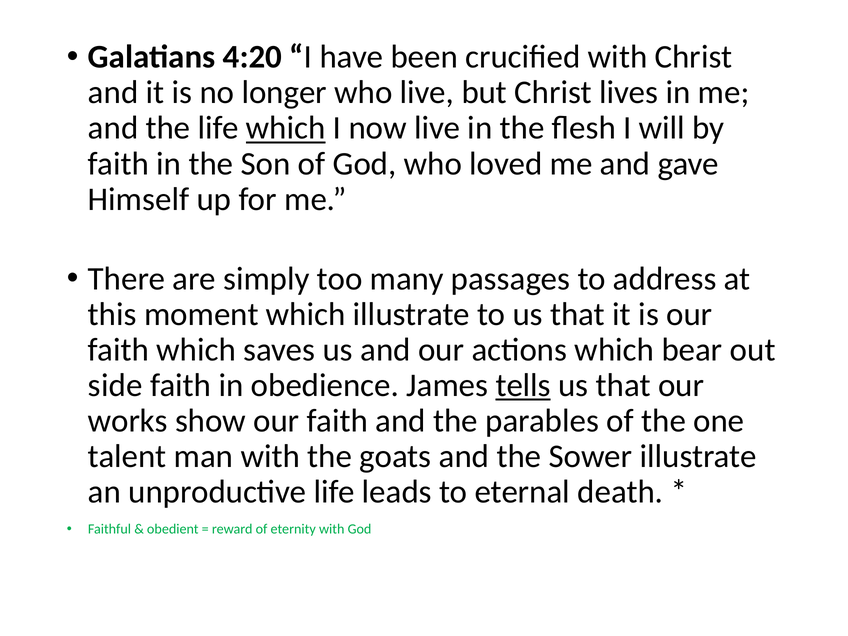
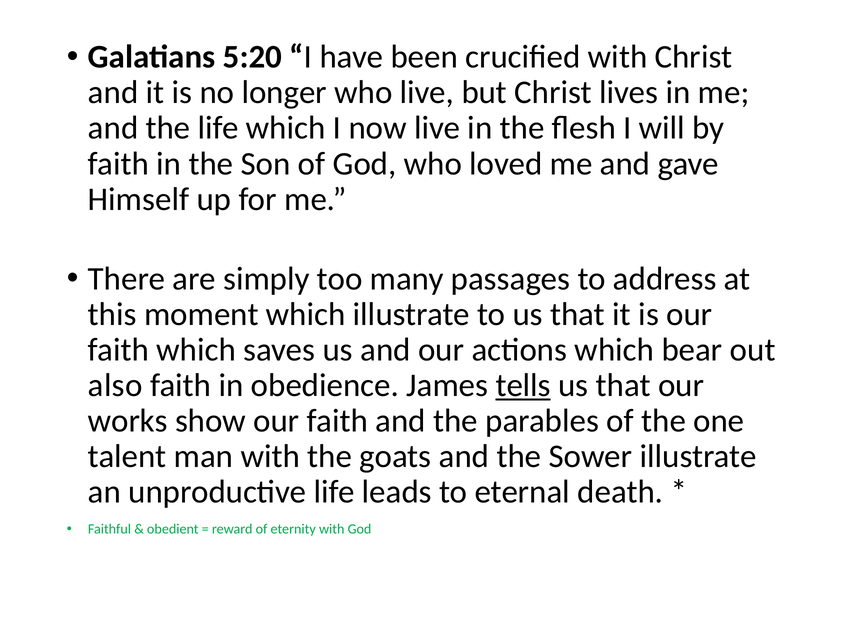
4:20: 4:20 -> 5:20 (253, 57)
which underline: present -> none (286, 128)
side: side -> also (115, 385)
